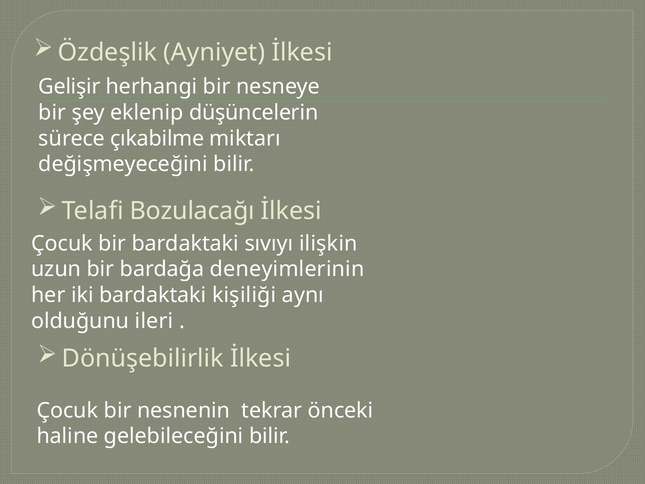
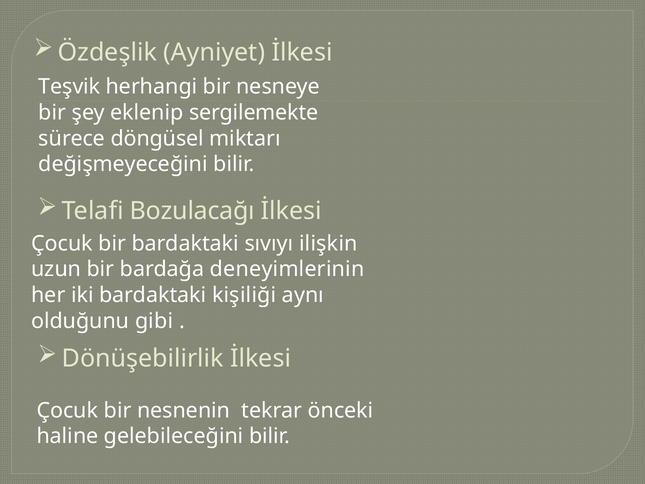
Gelişir: Gelişir -> Teşvik (69, 87)
düşüncelerin: düşüncelerin -> sergilemekte (254, 113)
çıkabilme: çıkabilme -> döngüsel (157, 138)
ileri: ileri -> gibi (154, 321)
